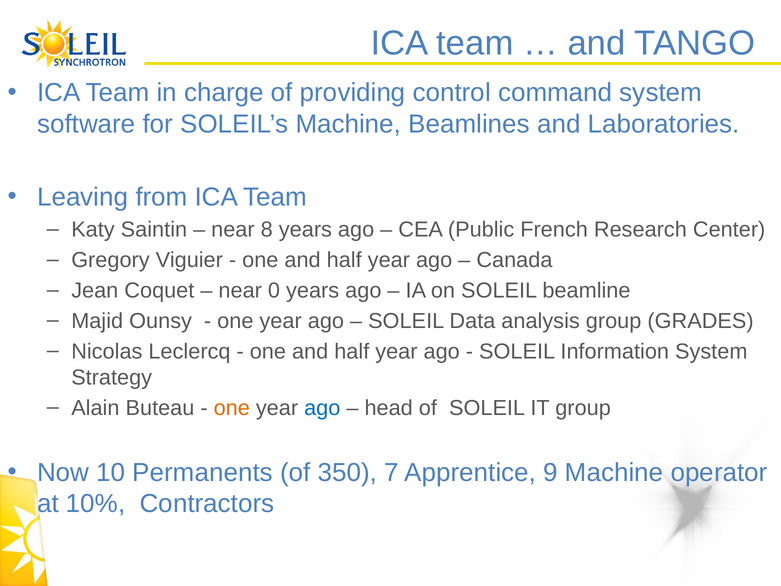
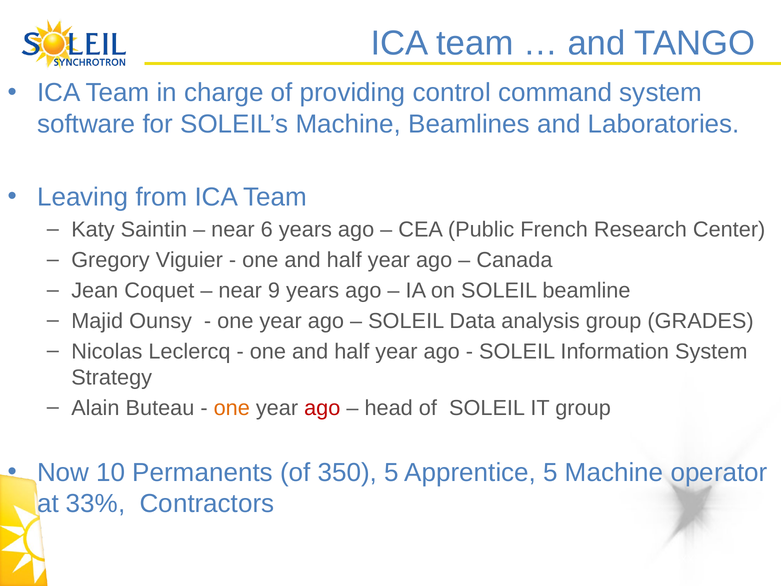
8: 8 -> 6 (267, 230)
0: 0 -> 9 (274, 290)
ago colour: blue -> red (322, 408)
350 7: 7 -> 5 (391, 472)
Apprentice 9: 9 -> 5 (551, 472)
10%: 10% -> 33% (96, 504)
